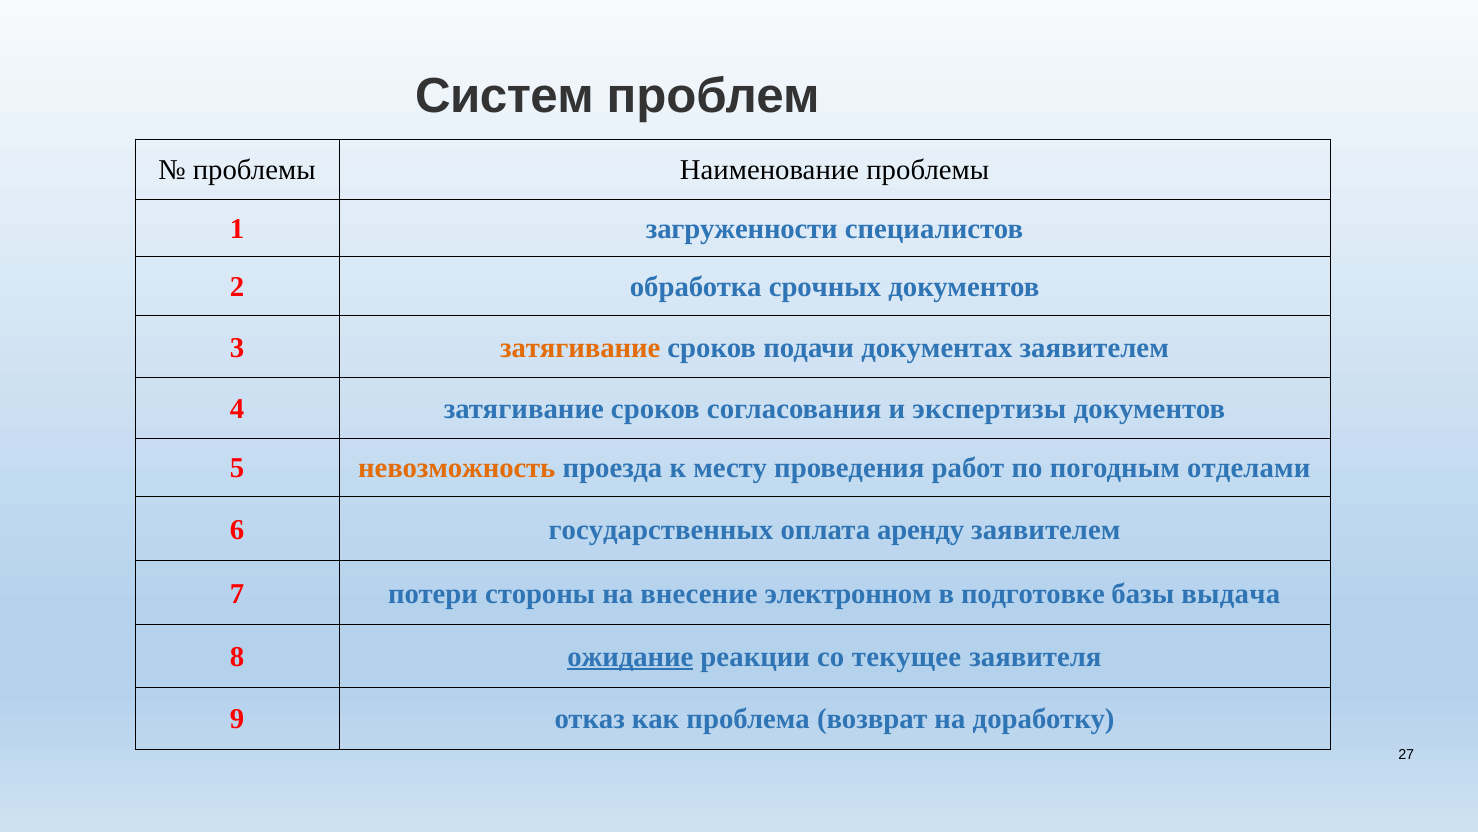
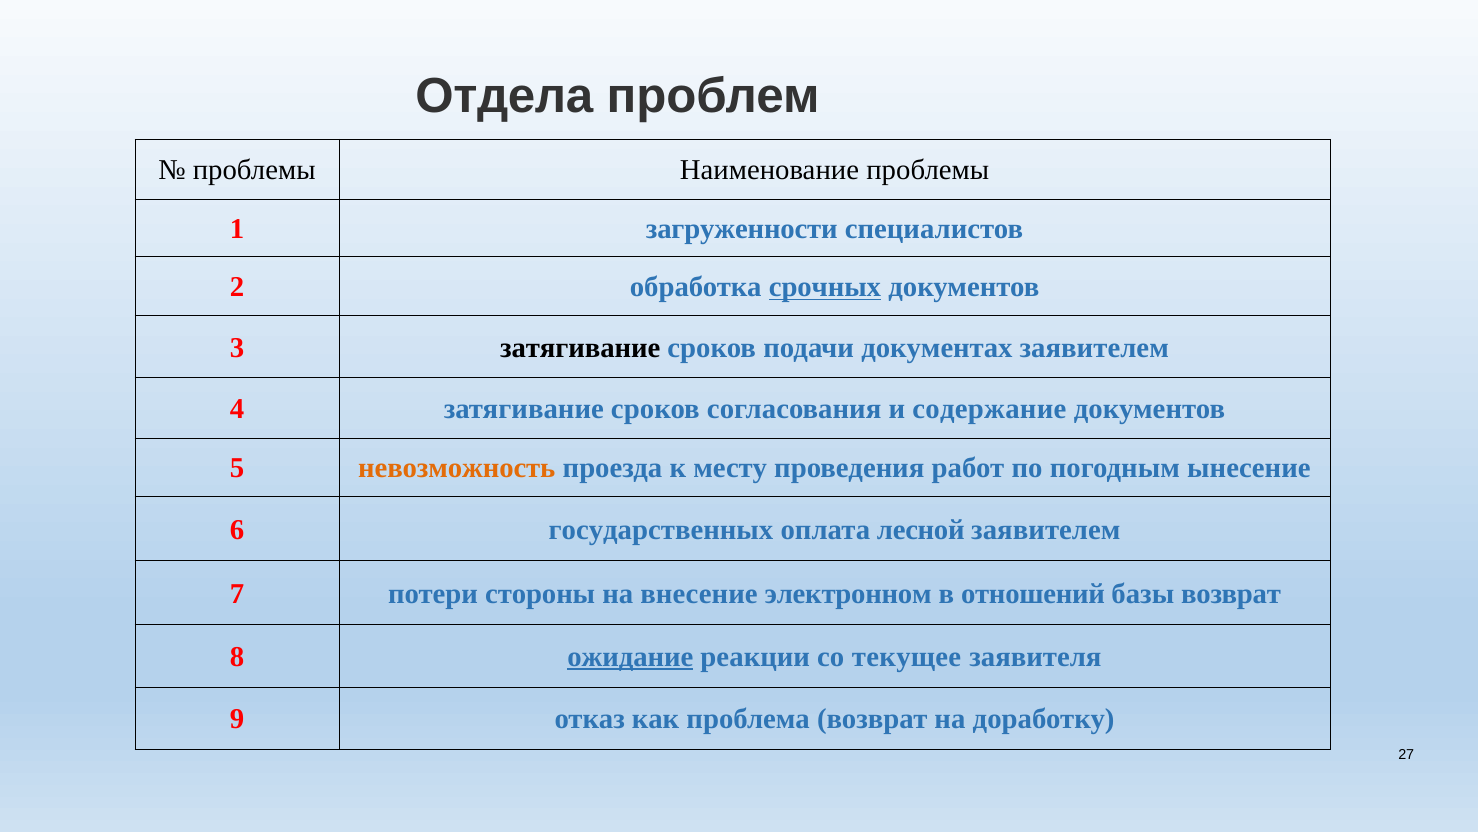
Систем: Систем -> Отдела (504, 96)
срочных underline: none -> present (825, 287)
затягивание colour: orange -> black (580, 348)
экспертизы: экспертизы -> содержание (989, 409)
отделами: отделами -> ынесение (1249, 469)
аренду: аренду -> лесной (921, 530)
подготовке: подготовке -> отношений (1033, 594)
базы выдача: выдача -> возврат (1231, 594)
